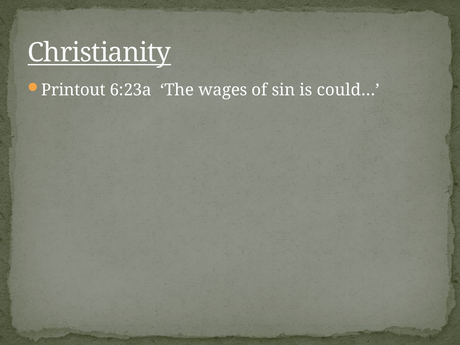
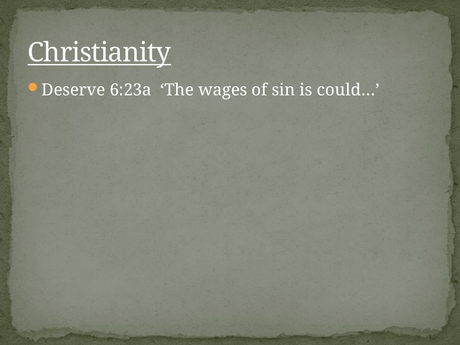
Printout: Printout -> Deserve (73, 90)
